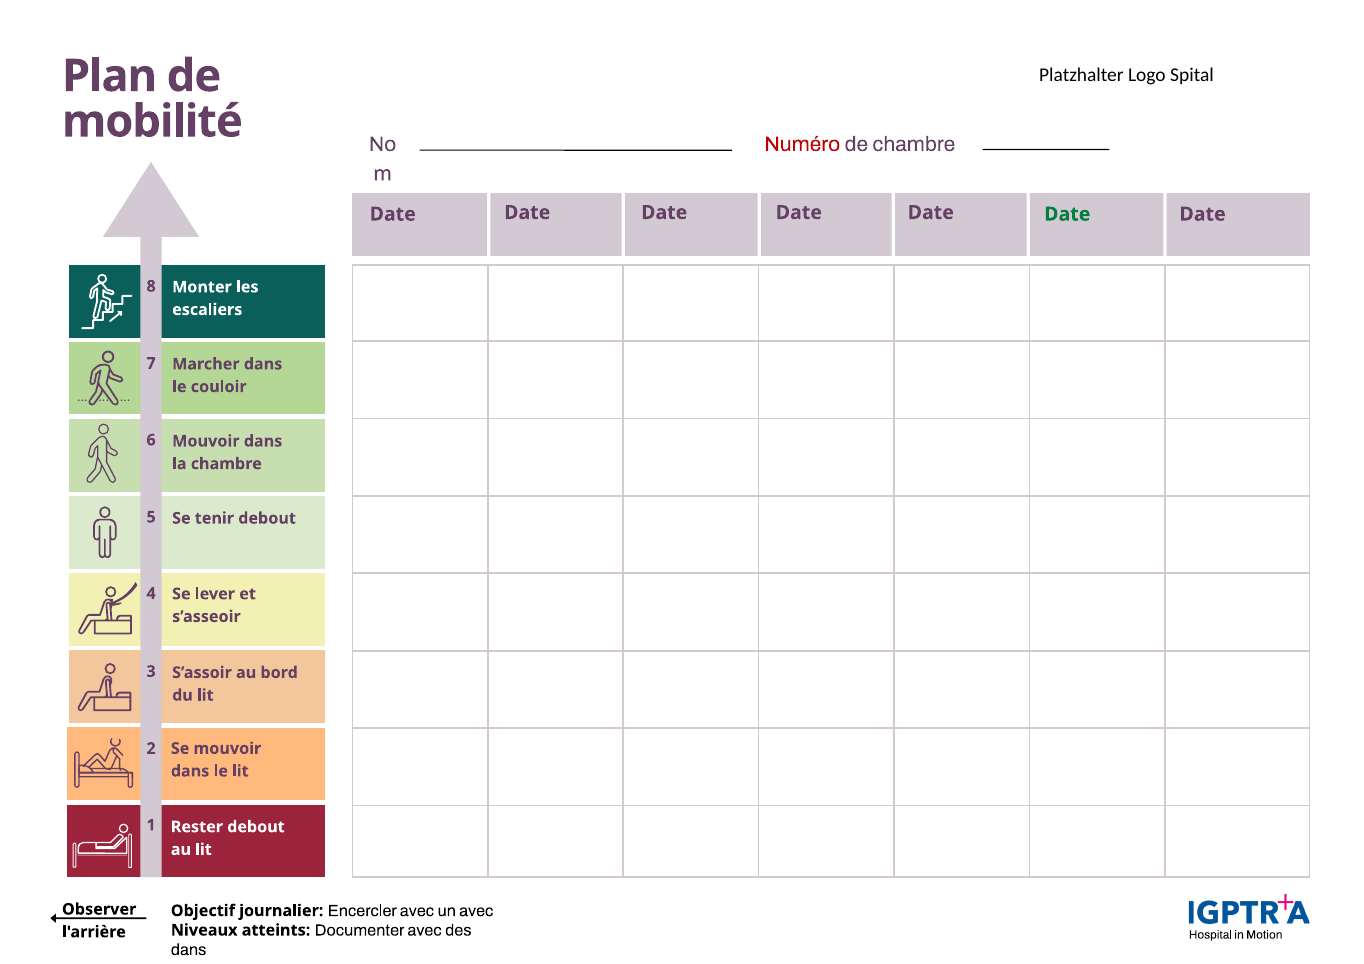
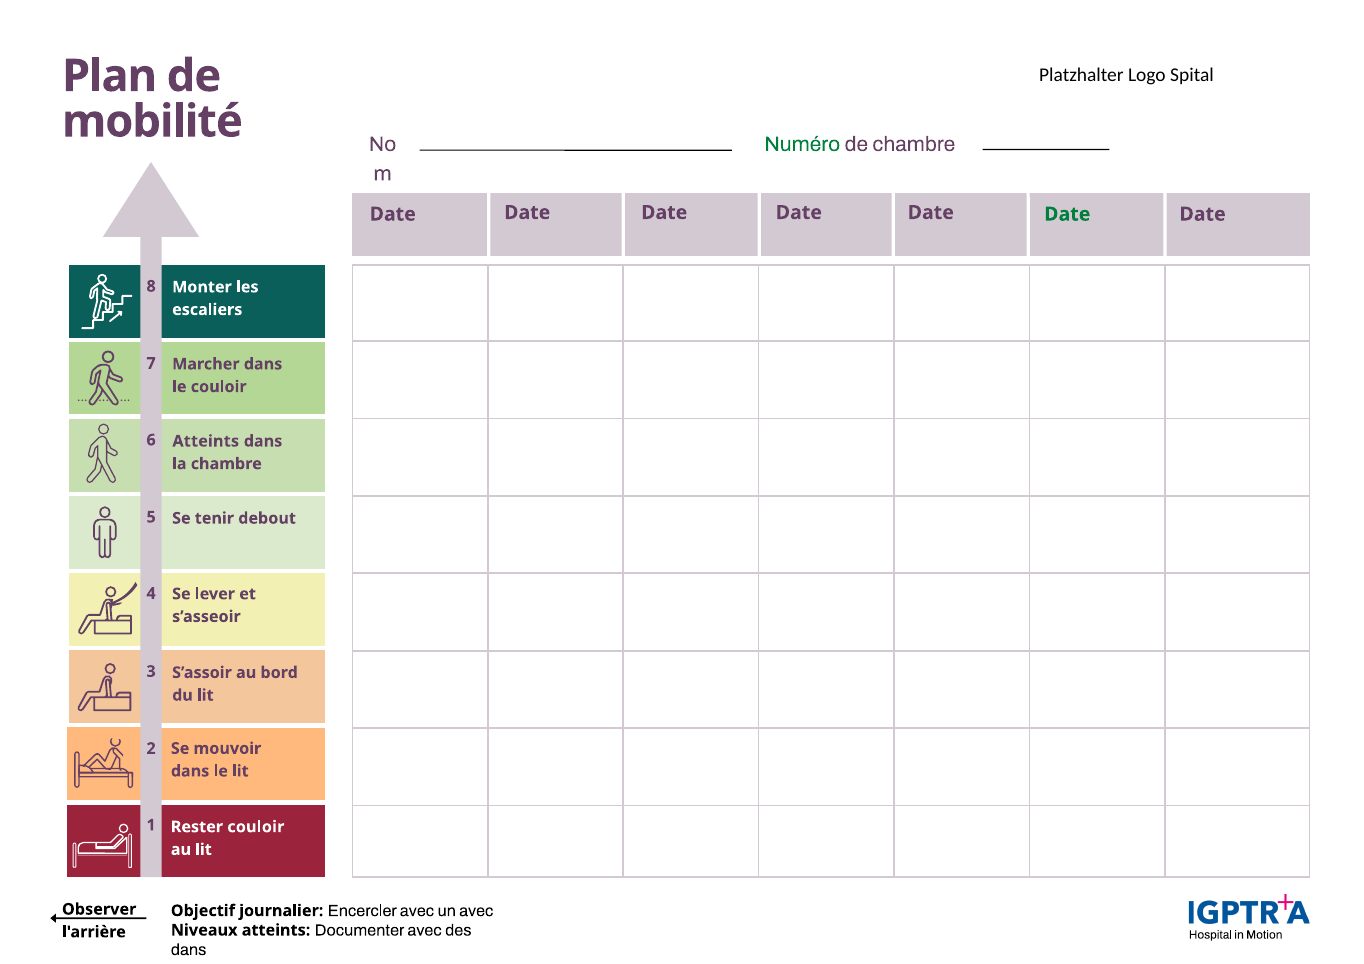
Numéro colour: red -> green (802, 144)
Mouvoir: Mouvoir -> Atteints (206, 441)
Rester debout: debout -> couloir (256, 827)
